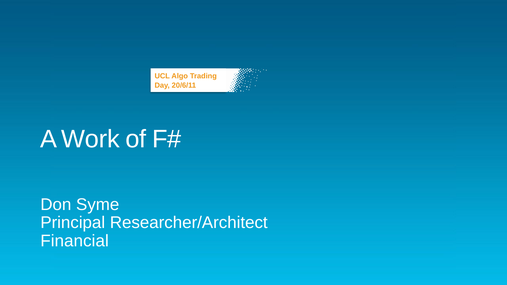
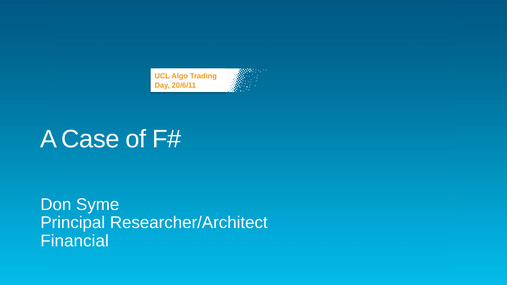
Work: Work -> Case (90, 139)
